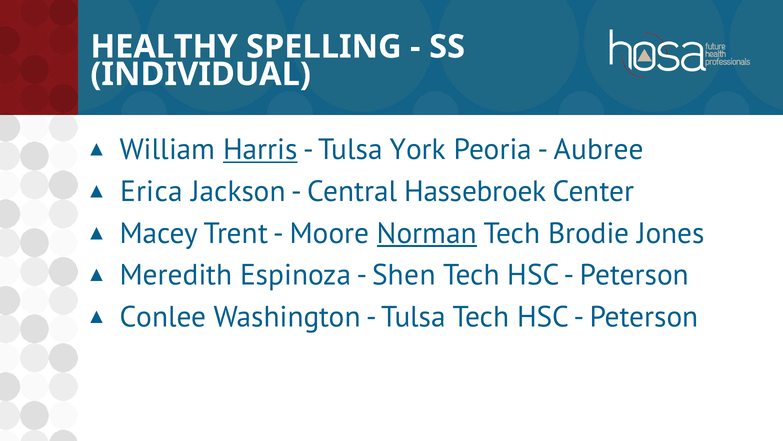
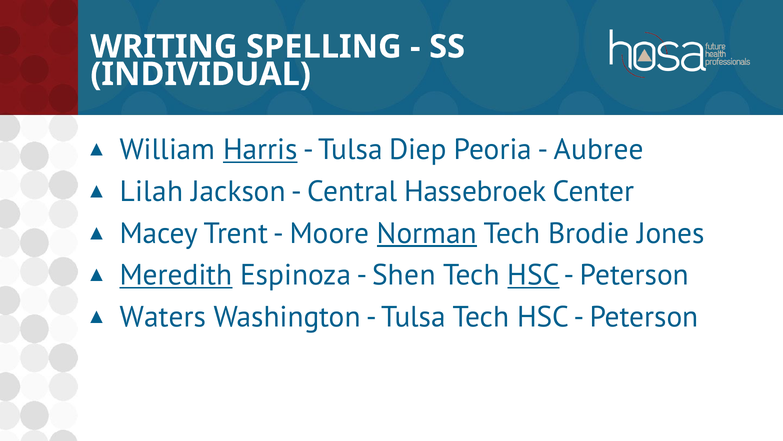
HEALTHY: HEALTHY -> WRITING (164, 47)
York: York -> Diep (418, 149)
Erica: Erica -> Lilah (151, 191)
Meredith underline: none -> present (176, 275)
HSC underline: none -> present (533, 275)
Conlee: Conlee -> Waters (163, 317)
